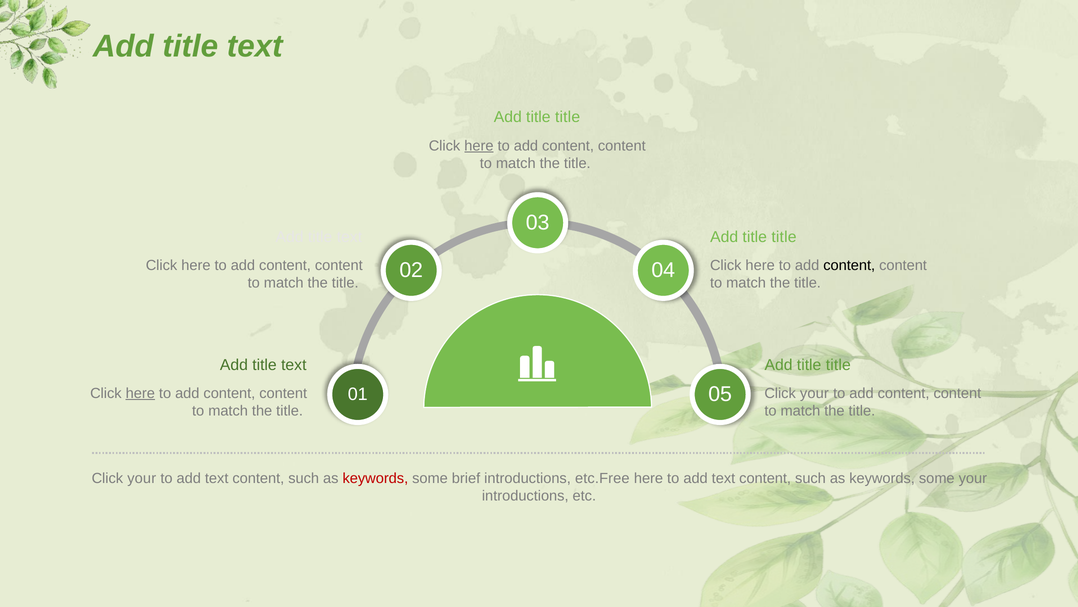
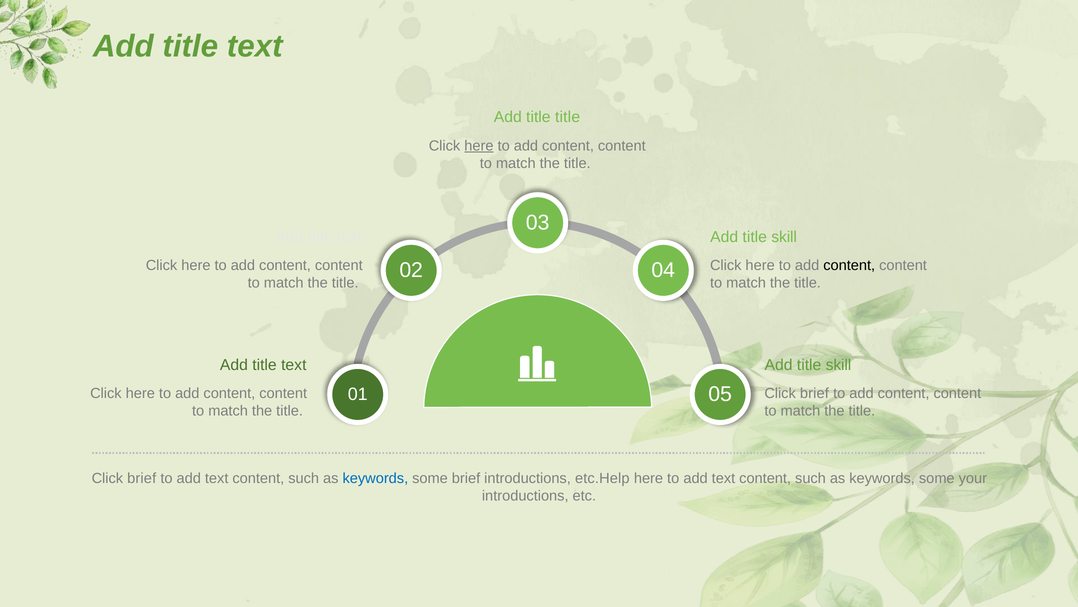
title: title -> skill (784, 237)
title: title -> skill (838, 364)
here underline: present -> none (140, 393)
your: your -> brief (814, 393)
your: your -> brief (142, 478)
keywords colour: red -> blue (375, 478)
etc.Free: etc.Free -> etc.Help (602, 478)
